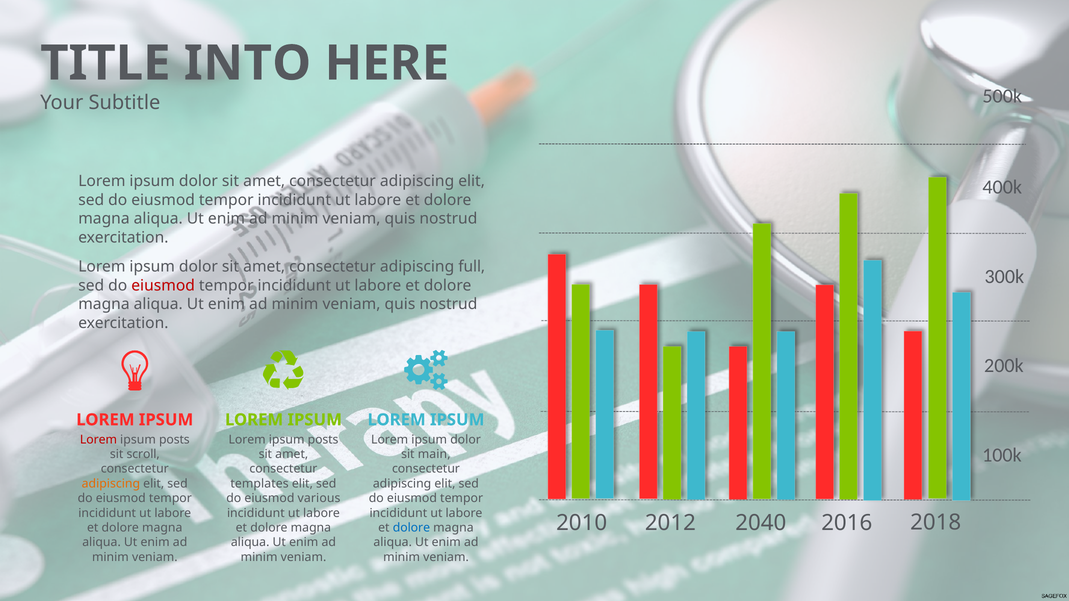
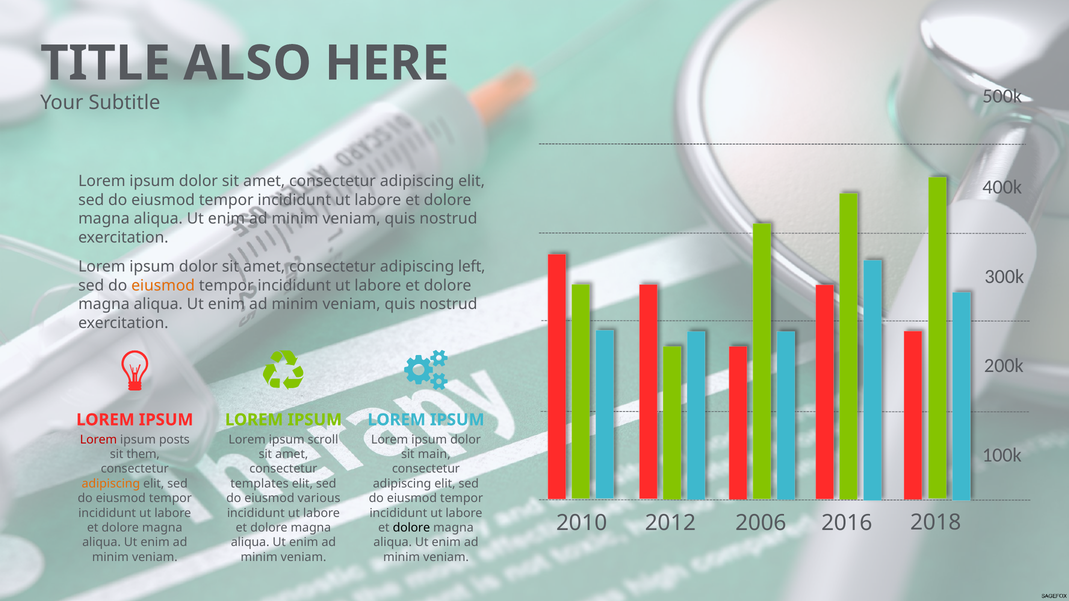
INTO: INTO -> ALSO (247, 63)
full: full -> left (472, 267)
eiusmod colour: red -> orange (163, 286)
posts: posts -> scroll (323, 440)
scroll: scroll -> them (143, 454)
2040: 2040 -> 2006 (761, 523)
dolore colour: blue -> black (411, 528)
